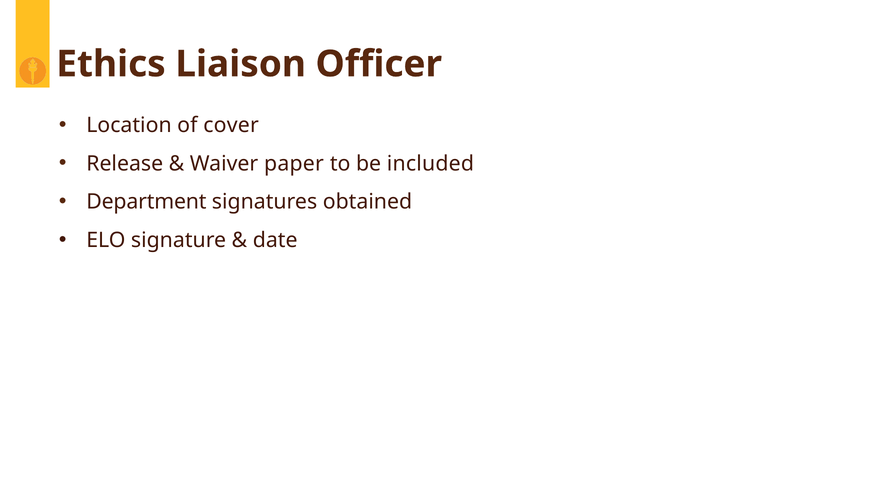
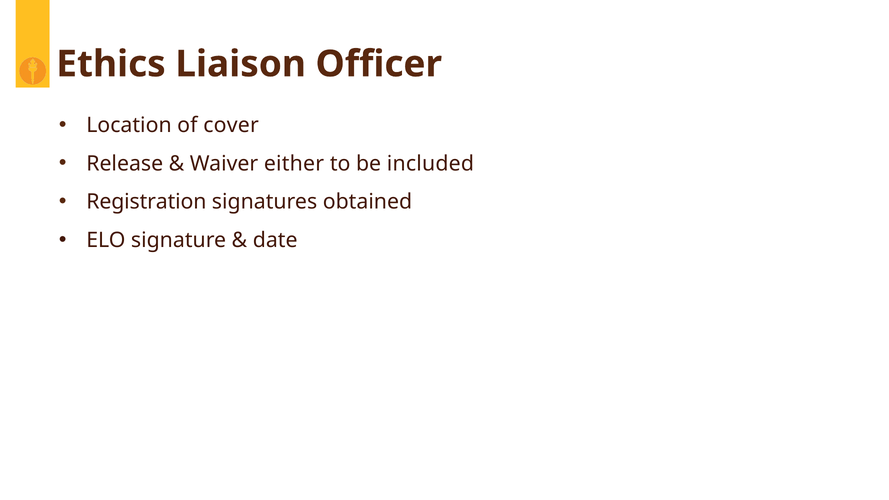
paper: paper -> either (294, 164)
Department: Department -> Registration (146, 202)
